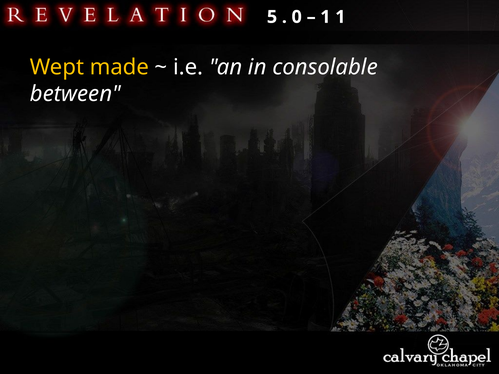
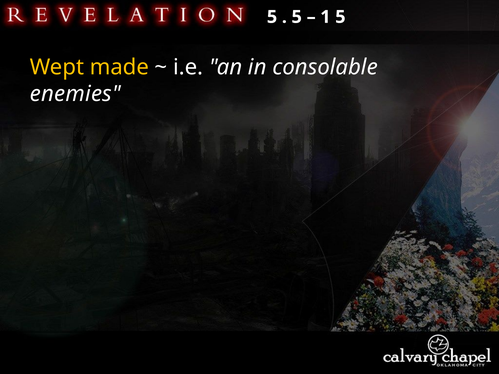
0: 0 -> 5 (297, 17)
1 1: 1 -> 5 (340, 17)
between: between -> enemies (75, 94)
